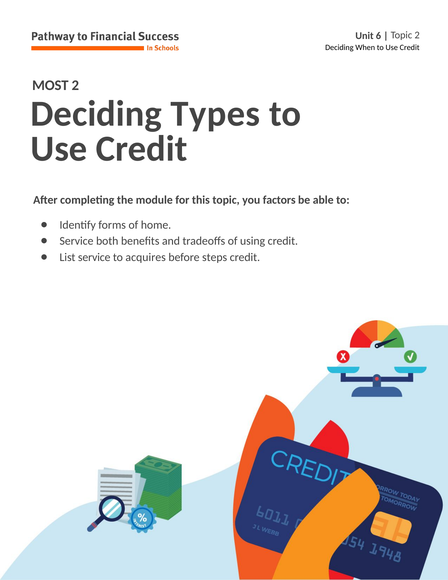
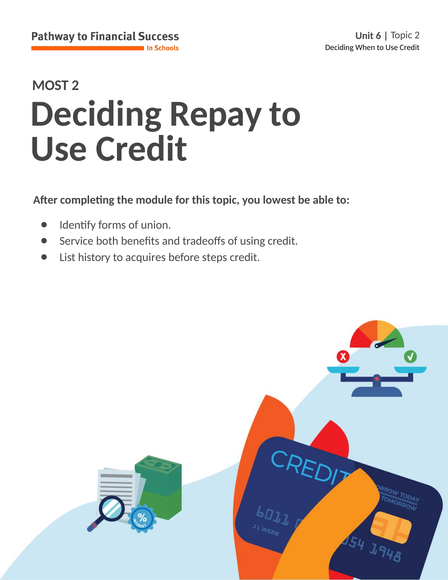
Types: Types -> Repay (216, 114)
factors: factors -> lowest (279, 200)
home: home -> union (156, 225)
List service: service -> history (94, 257)
